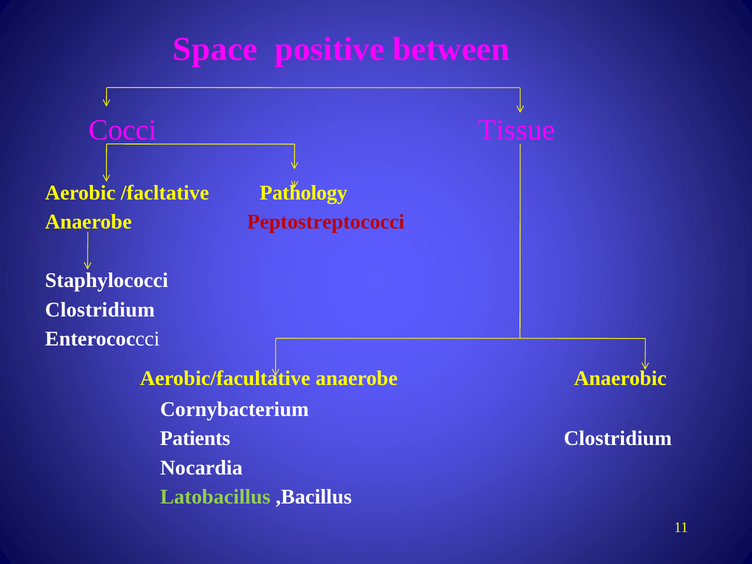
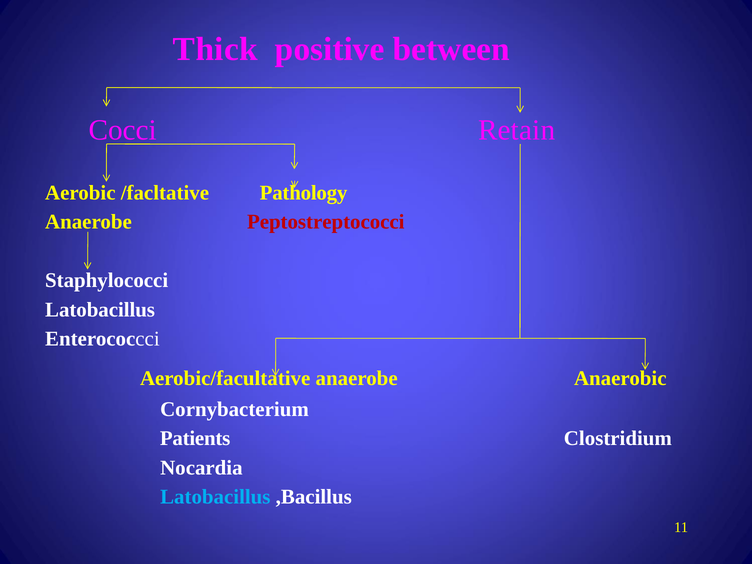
Space: Space -> Thick (215, 49)
Tissue: Tissue -> Retain (517, 130)
Clostridium: Clostridium -> Latobacillus (100, 310)
Latobacillus colour: light green -> light blue (215, 497)
